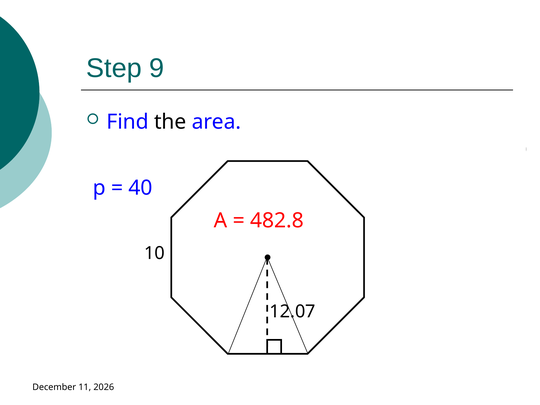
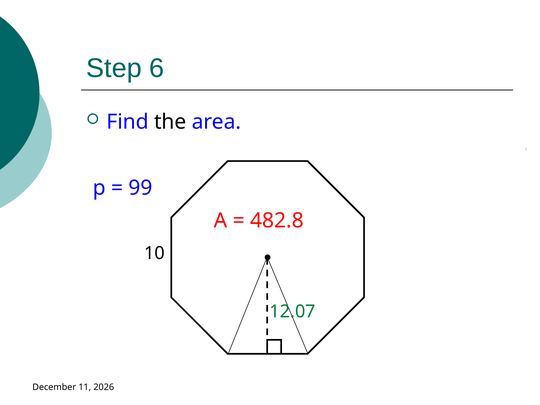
9: 9 -> 6 (157, 68)
40: 40 -> 99 (141, 188)
12.07 colour: black -> green (293, 312)
